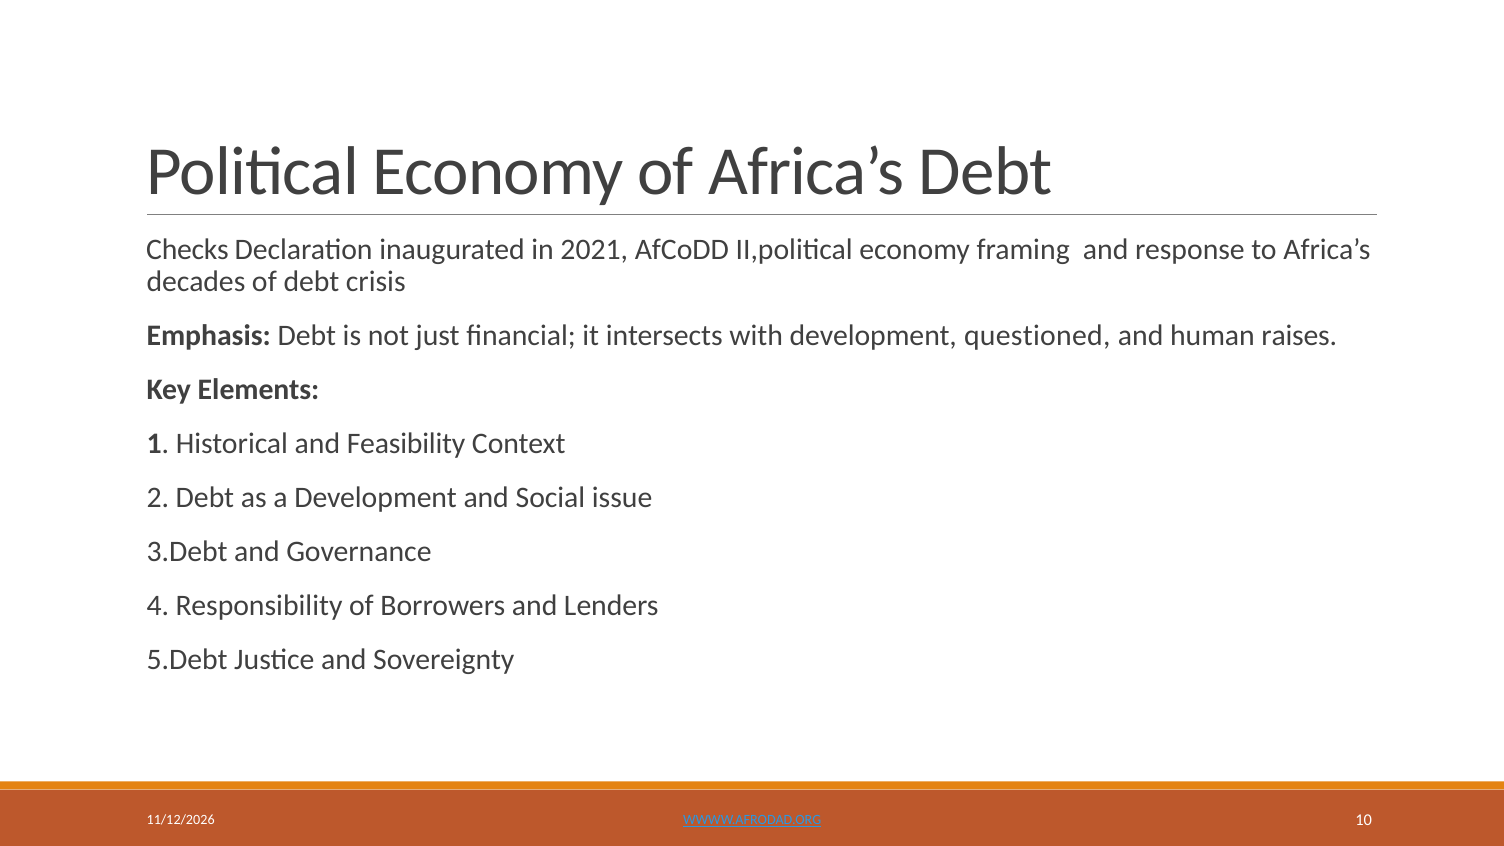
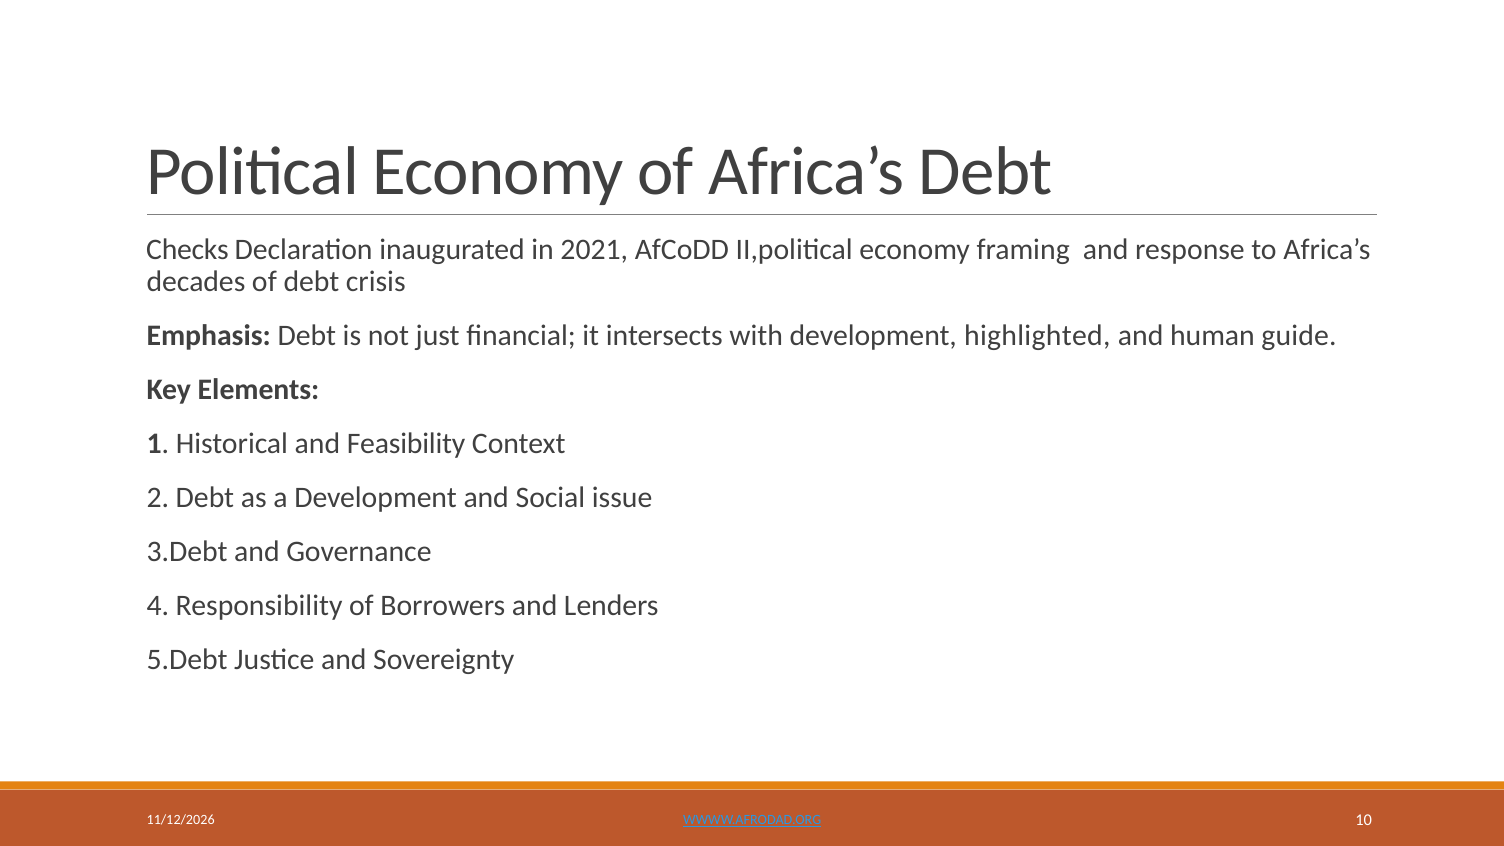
questioned: questioned -> highlighted (1037, 335)
raises: raises -> guide (1299, 335)
